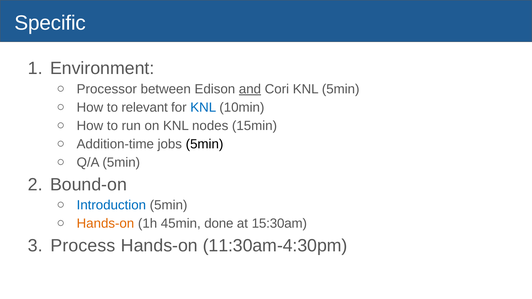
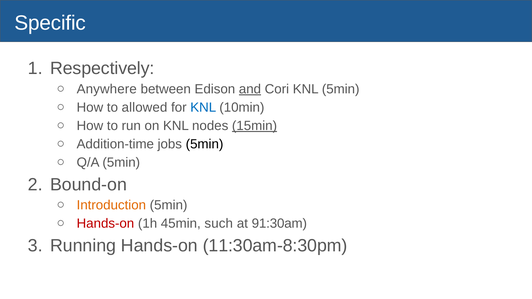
Environment: Environment -> Respectively (102, 68)
Processor: Processor -> Anywhere (107, 89)
relevant: relevant -> allowed (144, 108)
15min underline: none -> present (254, 126)
Introduction colour: blue -> orange (111, 205)
Hands-on colour: orange -> red (105, 224)
done: done -> such (219, 224)
15:30am: 15:30am -> 91:30am (279, 224)
Process: Process -> Running (83, 246)
11:30am-4:30pm: 11:30am-4:30pm -> 11:30am-8:30pm (275, 246)
